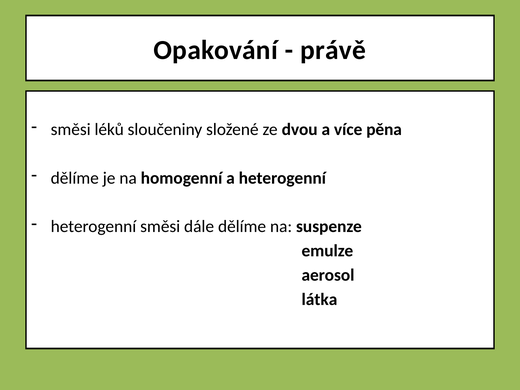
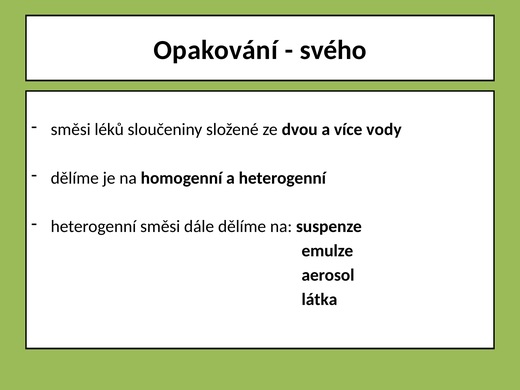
právě: právě -> svého (333, 50)
pěna: pěna -> vody (384, 129)
